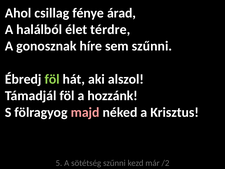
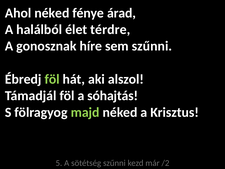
Ahol csillag: csillag -> néked (52, 13)
hozzánk: hozzánk -> sóhajtás (113, 96)
majd colour: pink -> light green (85, 112)
